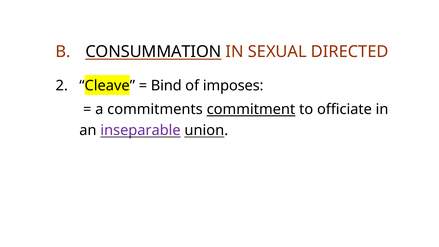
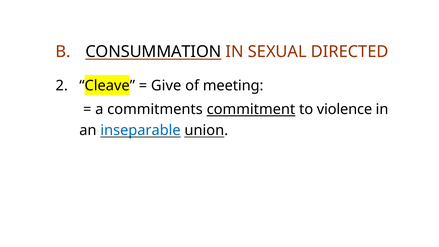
Bind: Bind -> Give (166, 86)
imposes: imposes -> meeting (233, 86)
officiate: officiate -> violence (345, 109)
inseparable colour: purple -> blue (141, 130)
